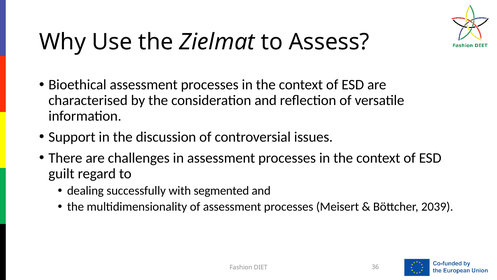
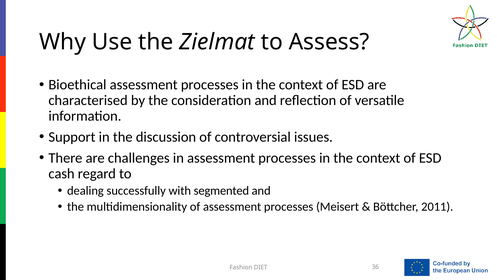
guilt: guilt -> cash (62, 173)
2039: 2039 -> 2011 (437, 206)
